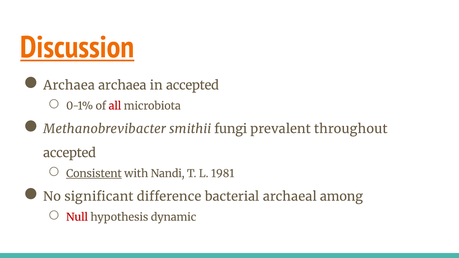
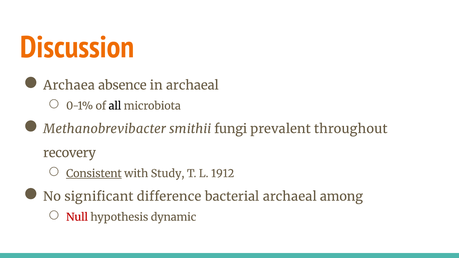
Discussion underline: present -> none (77, 47)
Archaea archaea: archaea -> absence (122, 85)
in accepted: accepted -> archaeal (192, 85)
all colour: red -> black (115, 106)
accepted: accepted -> recovery (69, 153)
Nandi: Nandi -> Study (168, 174)
1981: 1981 -> 1912 (223, 174)
